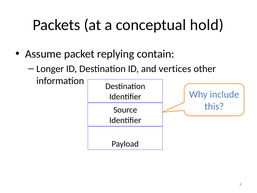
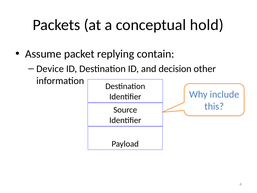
Longer: Longer -> Device (50, 69)
vertices: vertices -> decision (175, 69)
